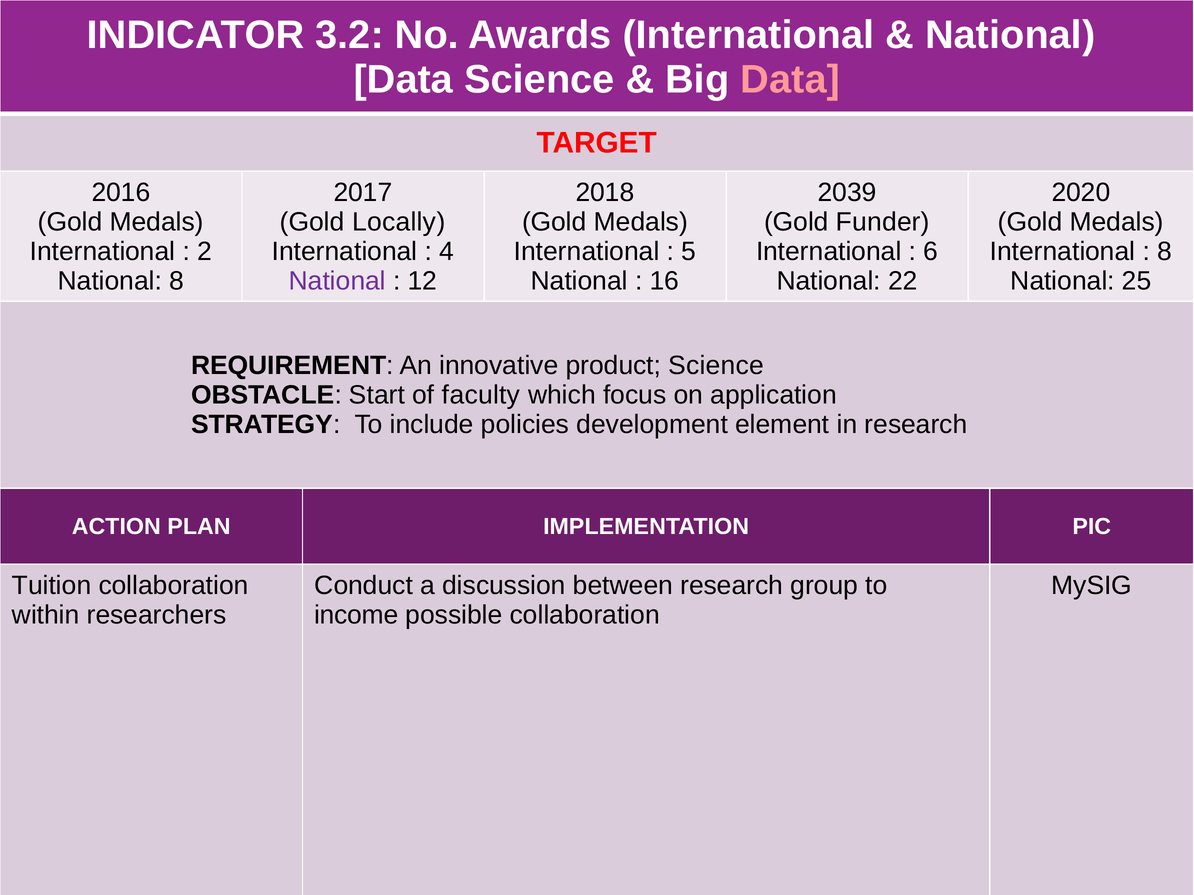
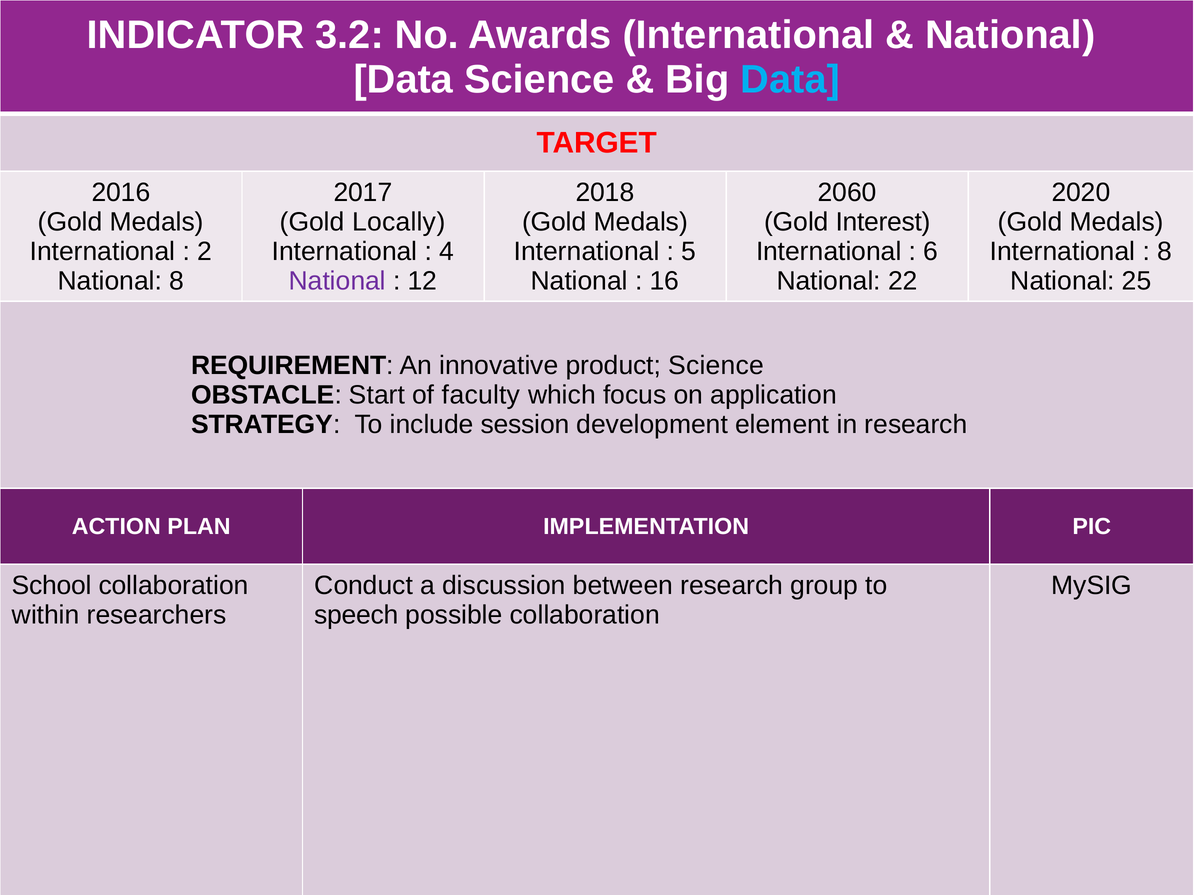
Data colour: pink -> light blue (790, 80)
2039: 2039 -> 2060 (847, 193)
Funder: Funder -> Interest (883, 222)
policies: policies -> session (525, 425)
Tuition: Tuition -> School (52, 586)
income: income -> speech (356, 615)
